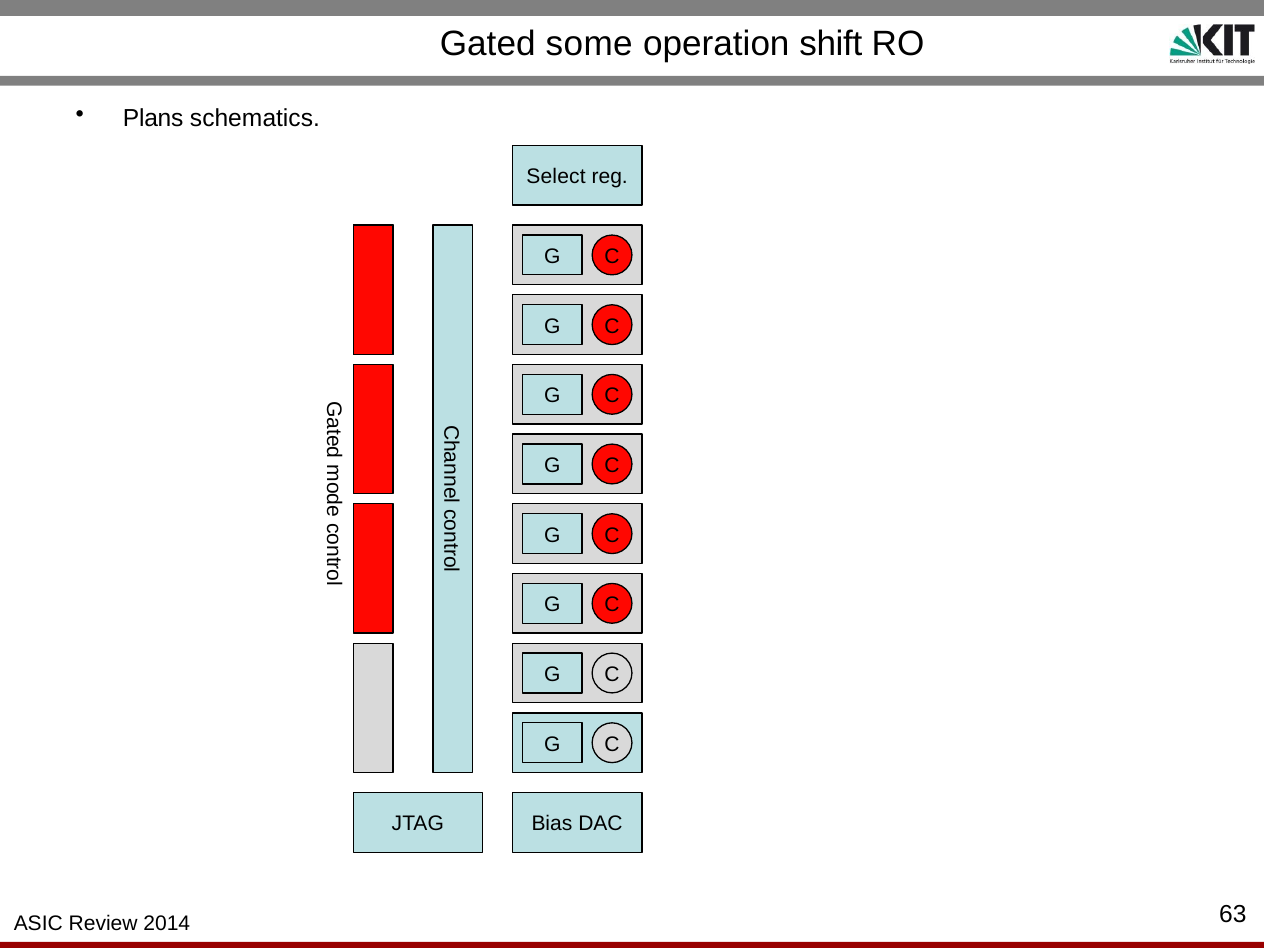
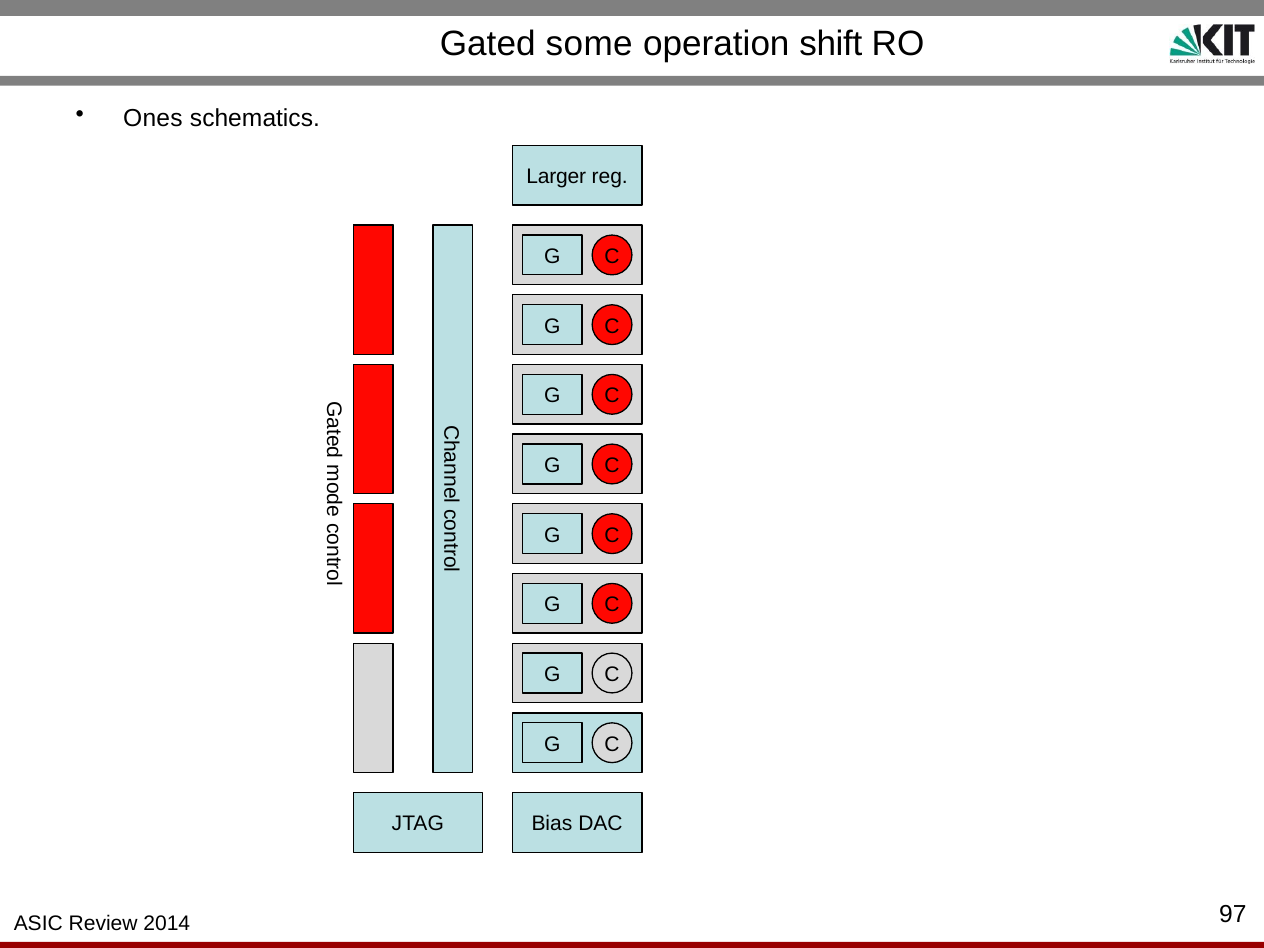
Plans: Plans -> Ones (153, 118)
Select: Select -> Larger (556, 177)
63: 63 -> 97 (1233, 915)
